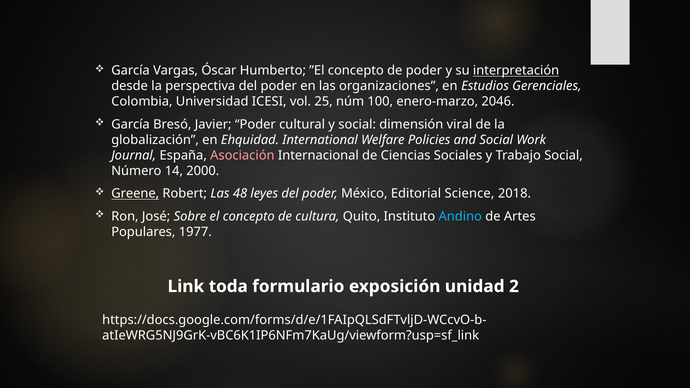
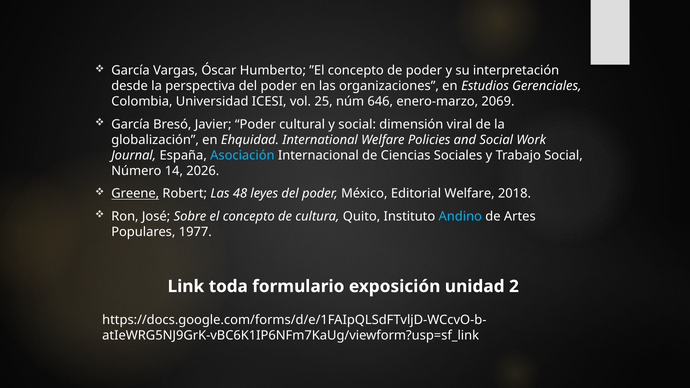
interpretación underline: present -> none (516, 71)
100: 100 -> 646 (380, 102)
2046: 2046 -> 2069 (498, 102)
Asociación colour: pink -> light blue (242, 155)
2000: 2000 -> 2026 (203, 171)
Editorial Science: Science -> Welfare (470, 194)
